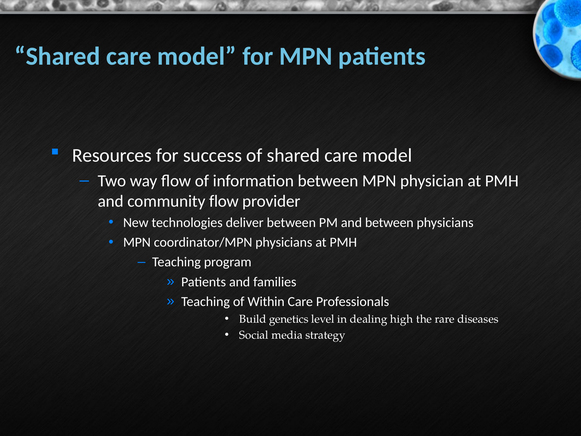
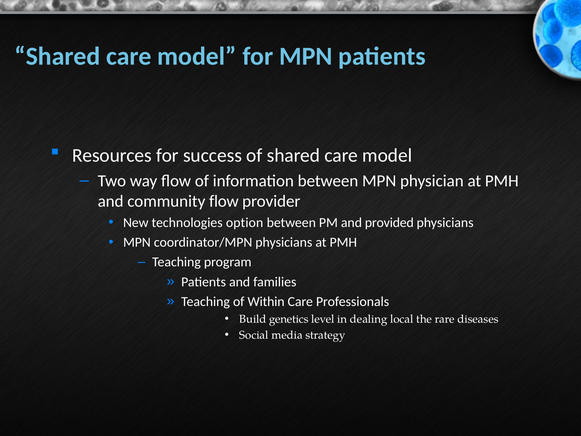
deliver: deliver -> option (245, 223)
and between: between -> provided (389, 223)
high: high -> local (402, 319)
